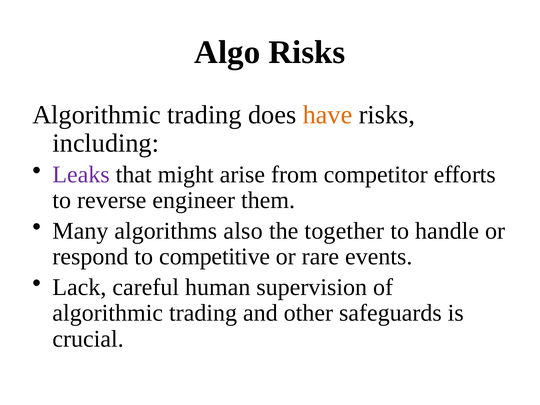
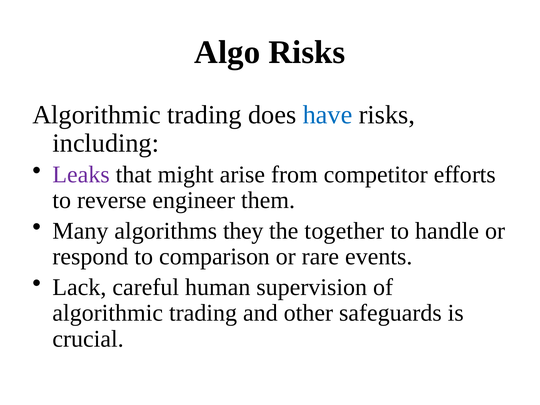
have colour: orange -> blue (328, 115)
also: also -> they (243, 231)
competitive: competitive -> comparison (215, 257)
